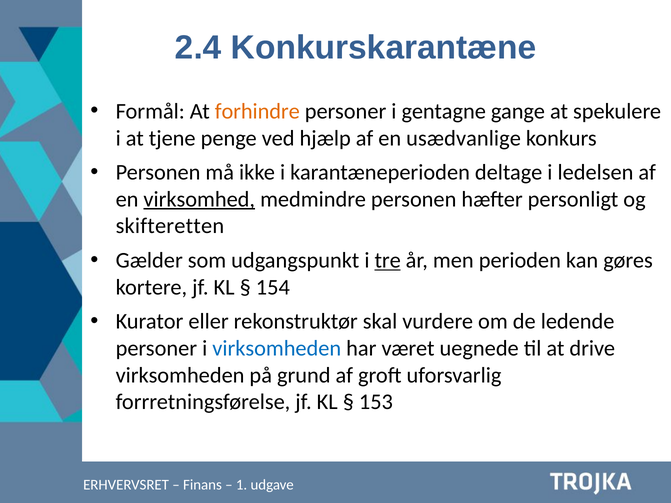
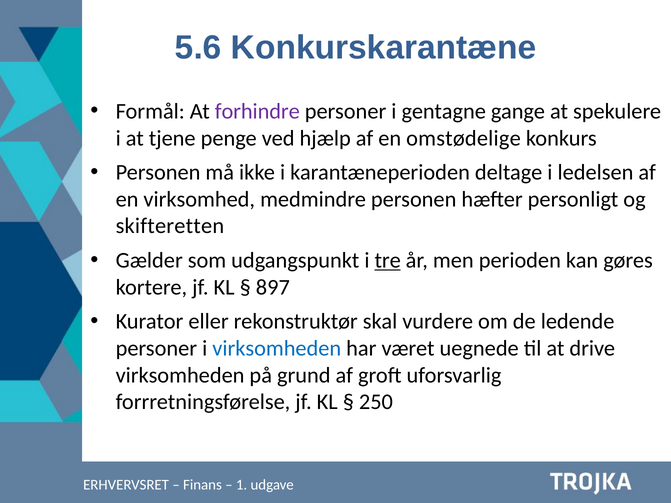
2.4: 2.4 -> 5.6 (198, 48)
forhindre colour: orange -> purple (257, 111)
usædvanlige: usædvanlige -> omstødelige (463, 138)
virksomhed underline: present -> none (199, 199)
154: 154 -> 897 (273, 287)
153: 153 -> 250 (376, 402)
